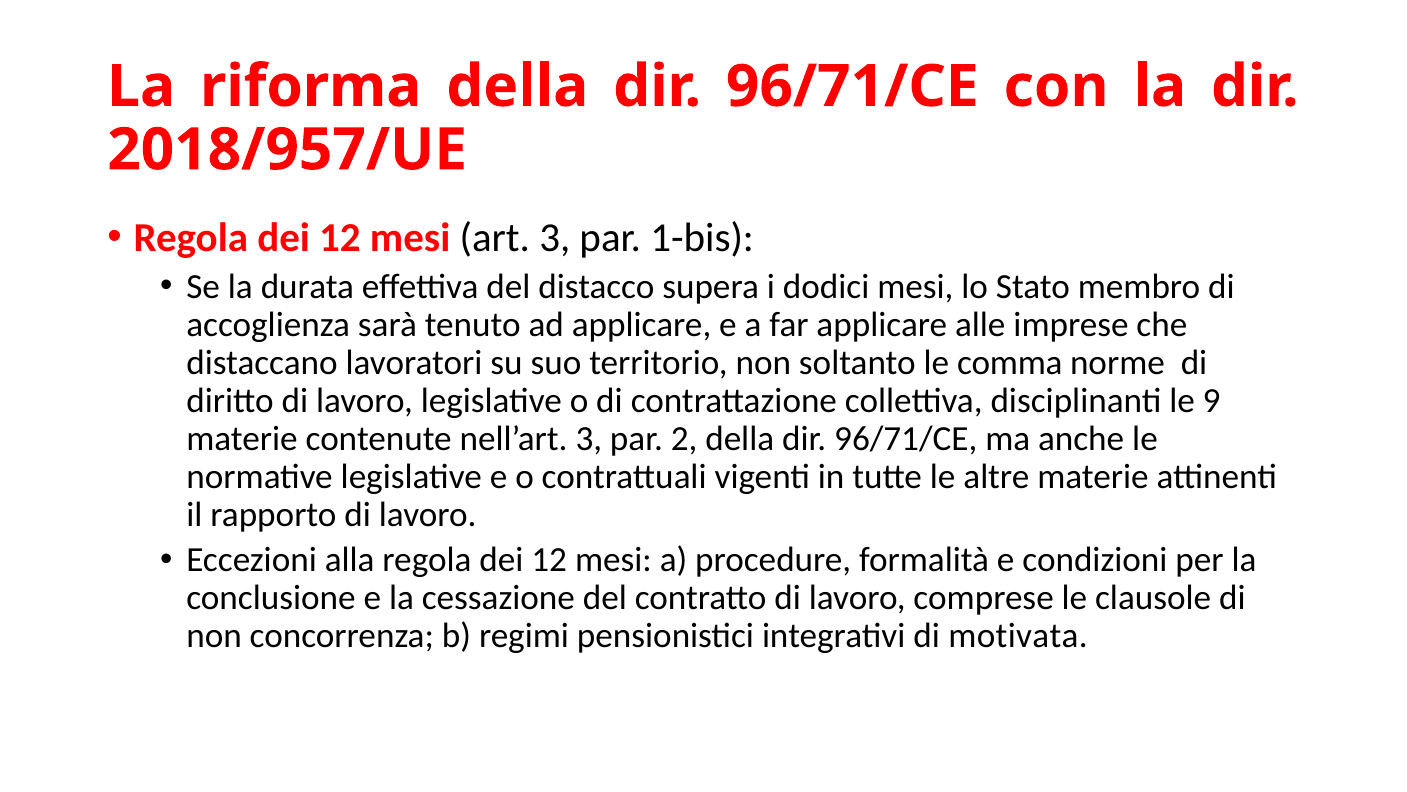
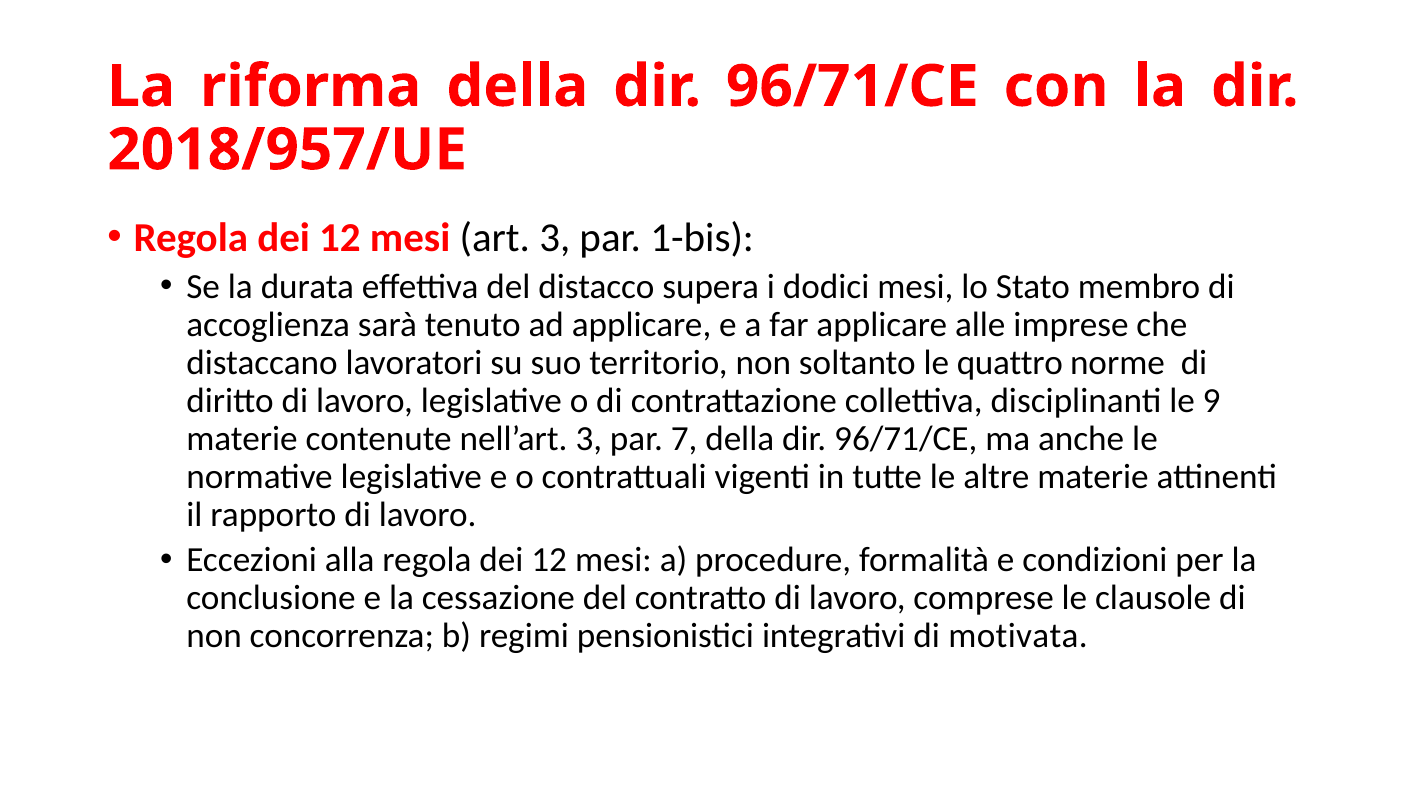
comma: comma -> quattro (1010, 362)
2: 2 -> 7 (684, 438)
